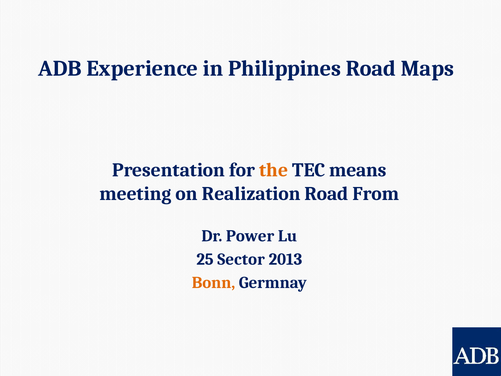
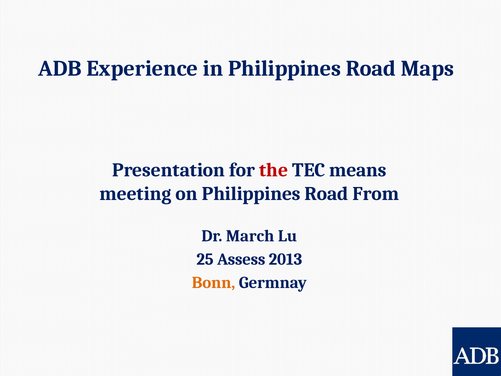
the colour: orange -> red (274, 170)
on Realization: Realization -> Philippines (251, 193)
Power: Power -> March (250, 236)
Sector: Sector -> Assess (241, 259)
